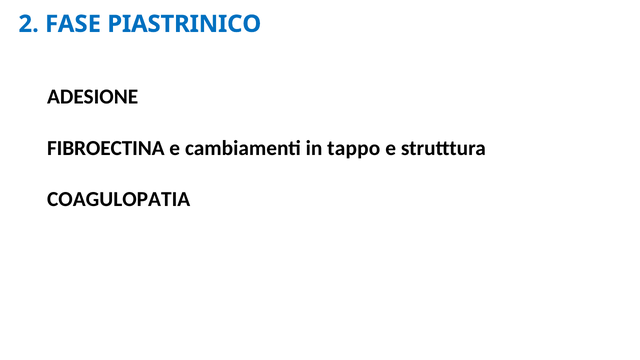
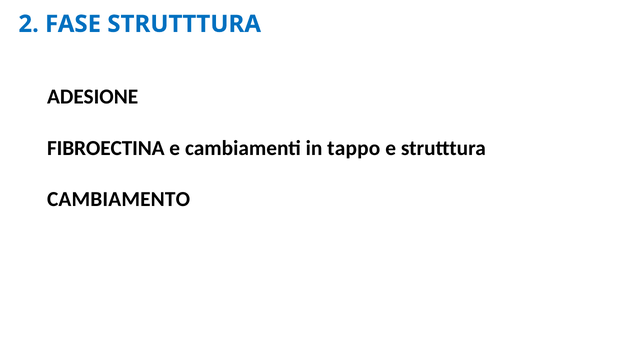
FASE PIASTRINICO: PIASTRINICO -> STRUTTTURA (184, 24)
COAGULOPATIA: COAGULOPATIA -> CAMBIAMENTO (119, 199)
